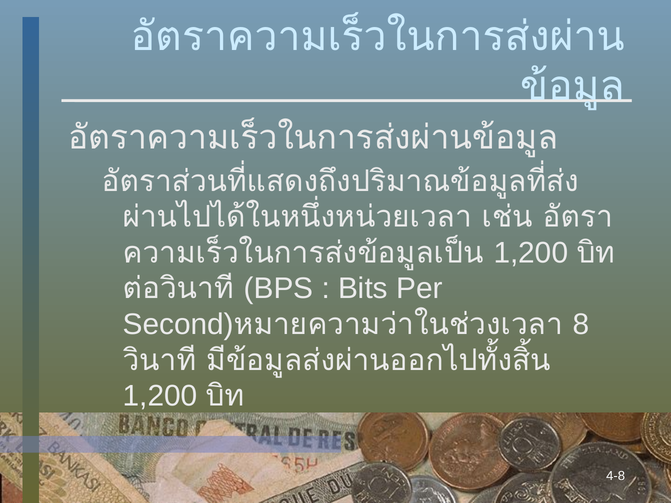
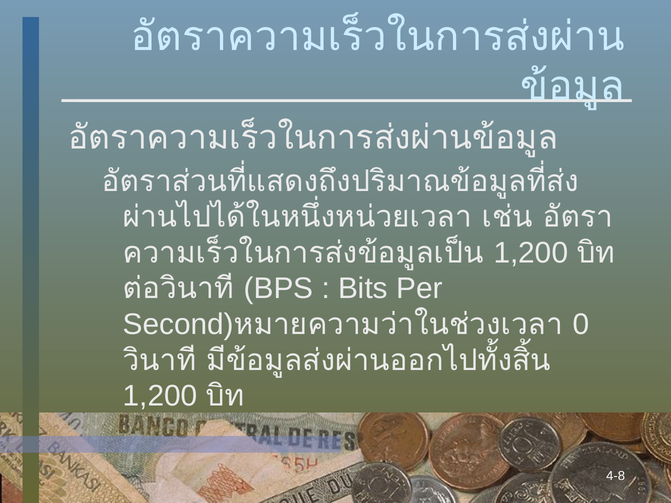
8: 8 -> 0 (581, 325)
